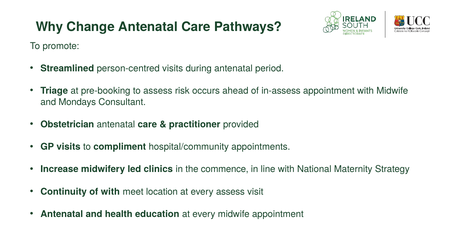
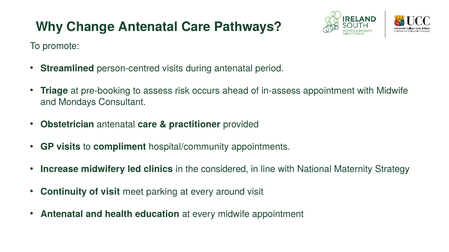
commence: commence -> considered (225, 170)
of with: with -> visit (110, 192)
location: location -> parking (162, 192)
every assess: assess -> around (230, 192)
